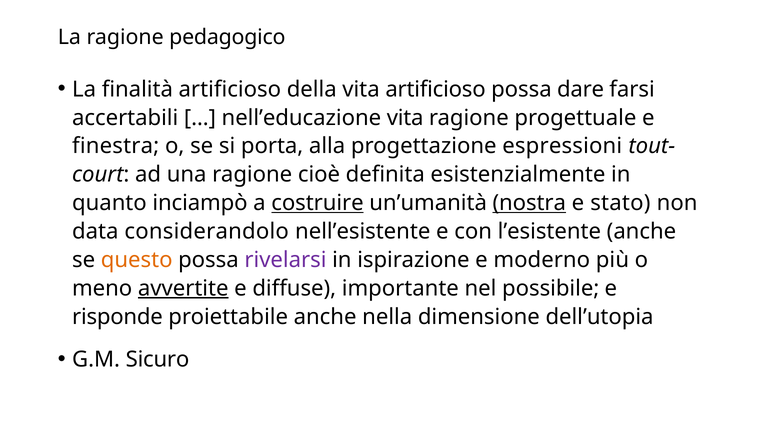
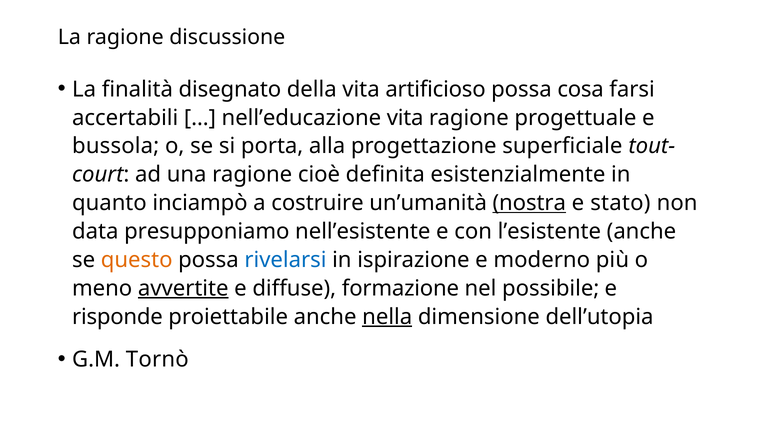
pedagogico: pedagogico -> discussione (227, 37)
finalità artificioso: artificioso -> disegnato (230, 89)
dare: dare -> cosa (581, 89)
finestra: finestra -> bussola (116, 146)
espressioni: espressioni -> superficiale (562, 146)
costruire underline: present -> none (317, 203)
considerandolo: considerandolo -> presupponiamo (207, 231)
rivelarsi colour: purple -> blue (285, 260)
importante: importante -> formazione (400, 288)
nella underline: none -> present (387, 317)
Sicuro: Sicuro -> Tornò (157, 359)
